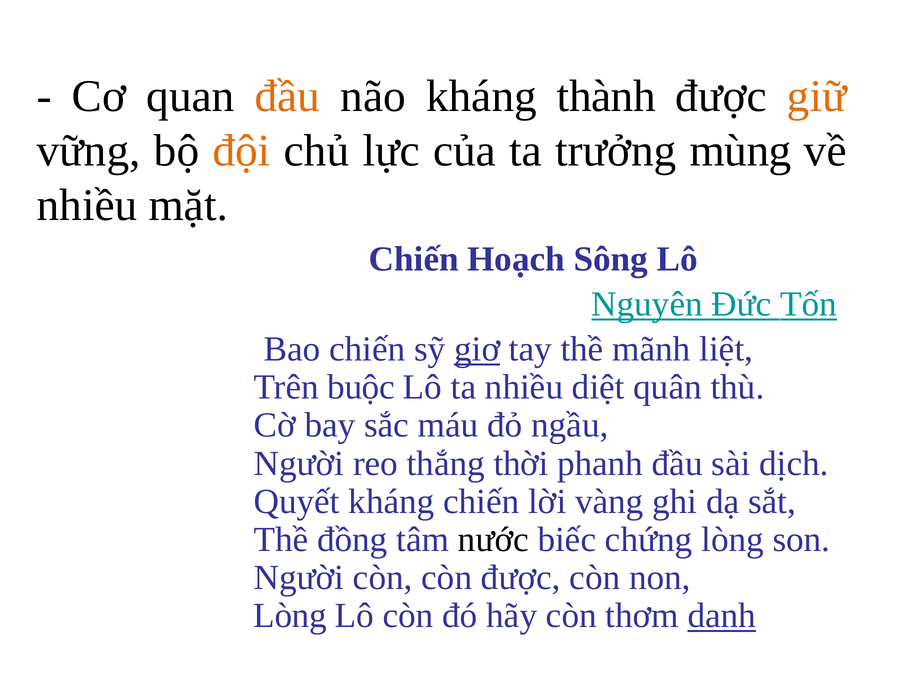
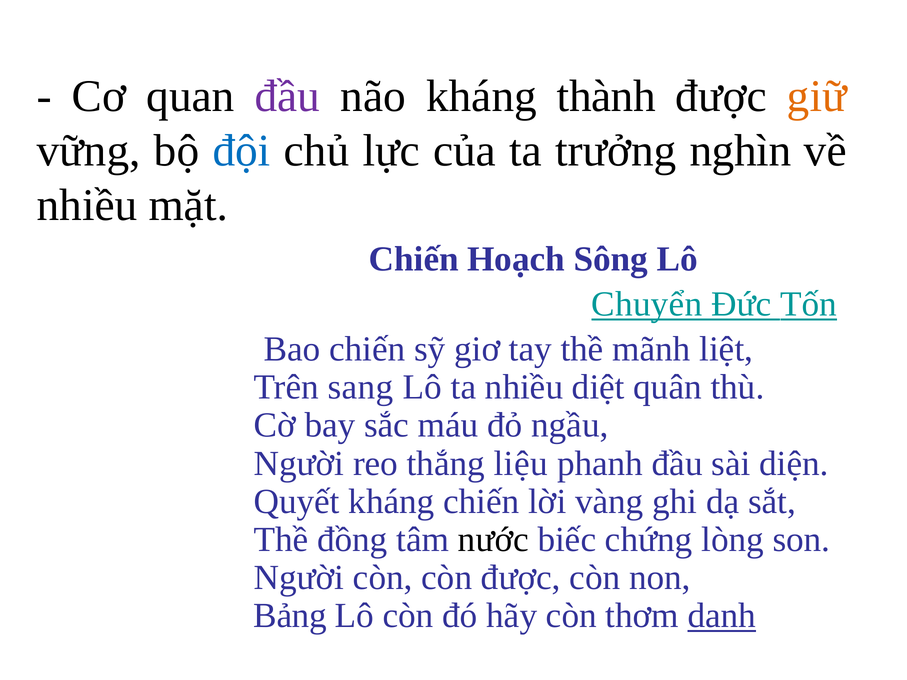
đầu colour: orange -> purple (287, 96)
đội colour: orange -> blue (242, 151)
mùng: mùng -> nghìn (740, 151)
Nguyên: Nguyên -> Chuyển (647, 304)
giơ underline: present -> none (477, 349)
buộc: buộc -> sang (361, 387)
thời: thời -> liệu (521, 464)
dịch: dịch -> diện (794, 464)
Lòng: Lòng -> Bảng (290, 616)
